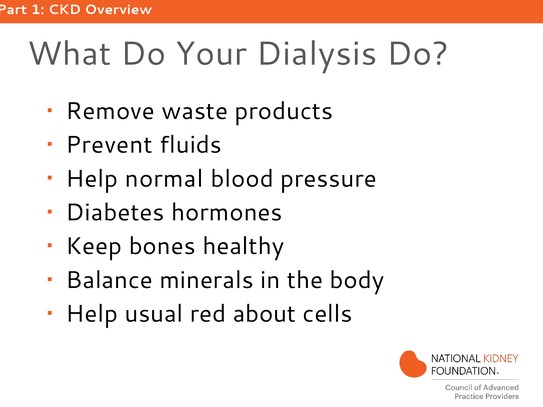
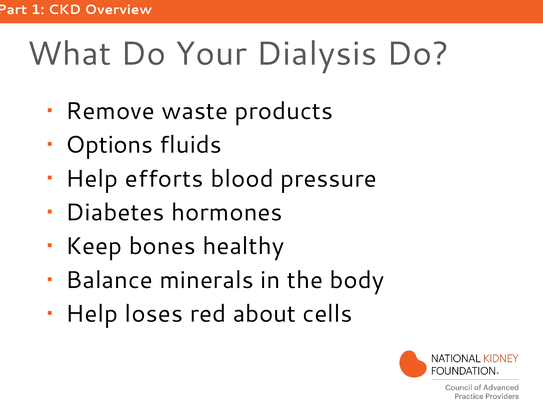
Prevent: Prevent -> Options (109, 145)
normal: normal -> efforts (164, 179)
usual: usual -> loses (154, 314)
